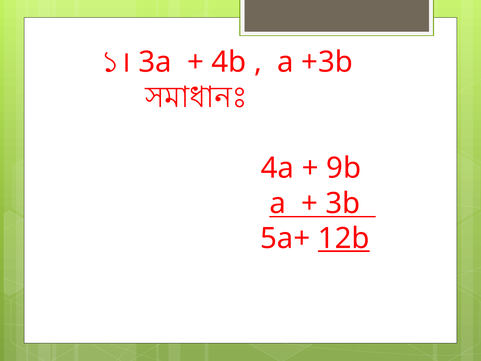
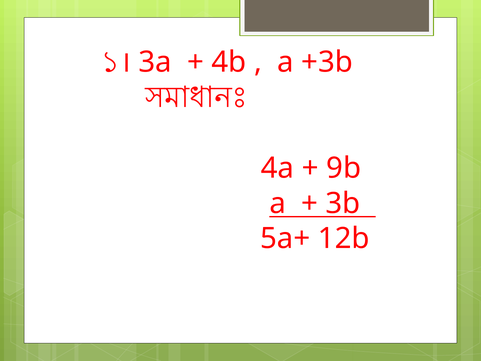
12b underline: present -> none (344, 238)
